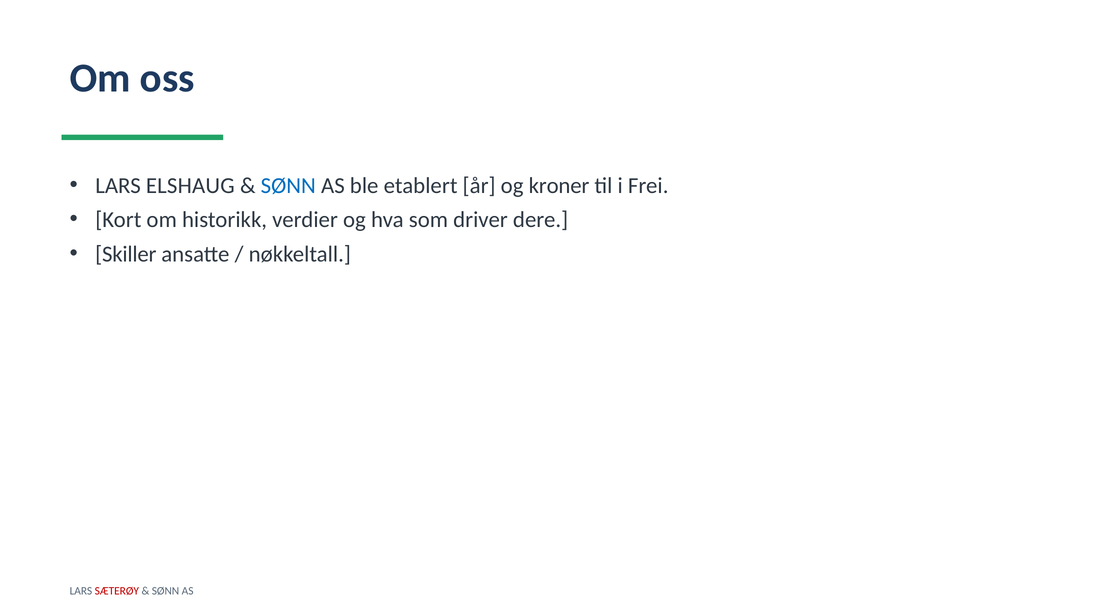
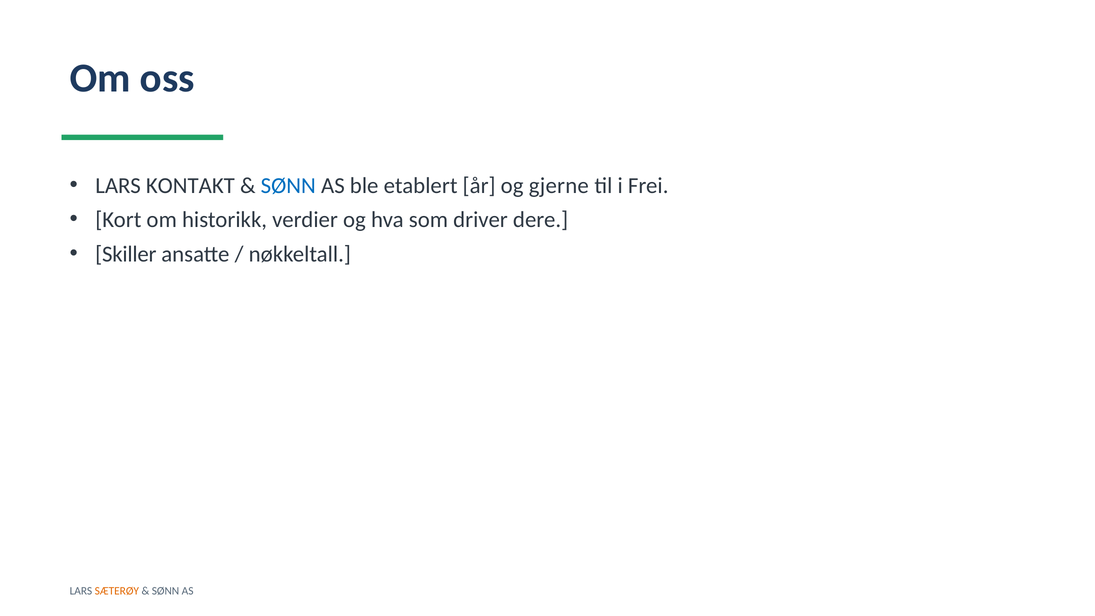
ELSHAUG: ELSHAUG -> KONTAKT (190, 185)
kroner: kroner -> gjerne (559, 185)
SÆTERØY colour: red -> orange (117, 591)
